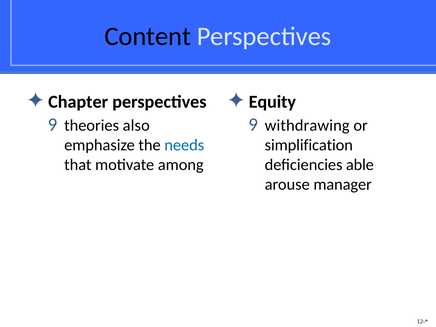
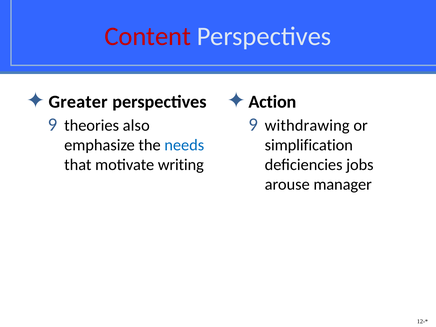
Content colour: black -> red (148, 36)
Chapter: Chapter -> Greater (78, 102)
Equity: Equity -> Action (272, 102)
among: among -> writing (181, 165)
able: able -> jobs (360, 165)
